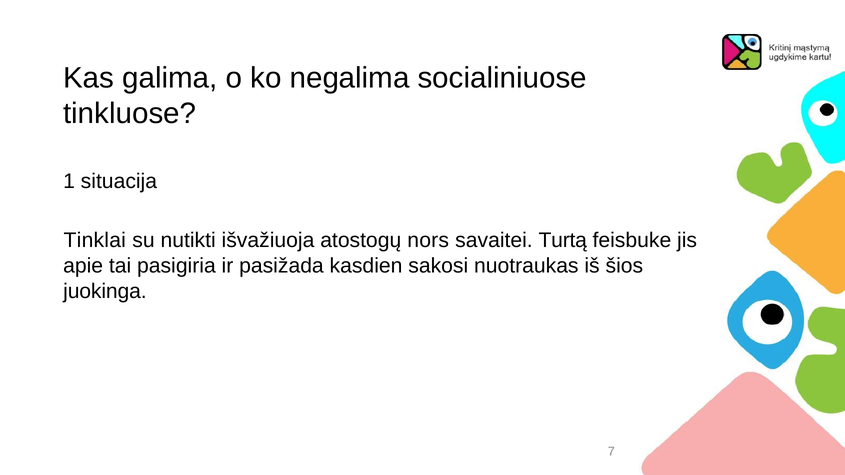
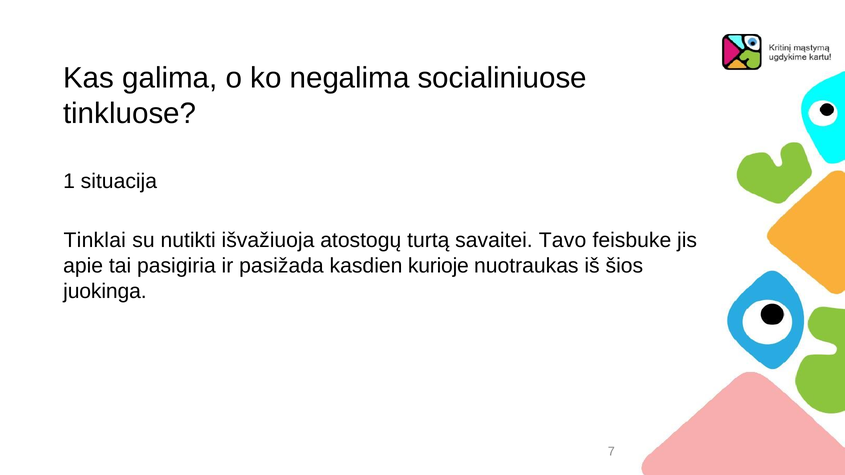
nors: nors -> turtą (428, 241)
Turtą: Turtą -> Tavo (563, 241)
sakosi: sakosi -> kurioje (438, 266)
